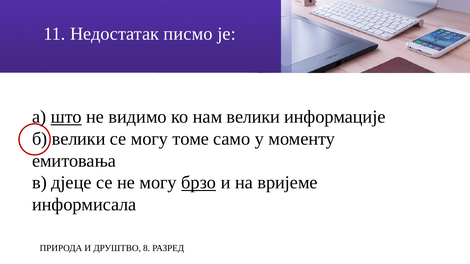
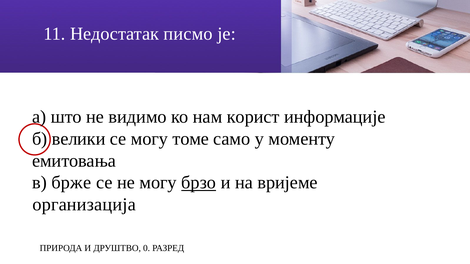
што underline: present -> none (66, 117)
нам велики: велики -> корист (253, 117)
дјеце: дјеце -> брже (71, 183)
информисала: информисала -> организација (84, 205)
8: 8 -> 0 (147, 249)
